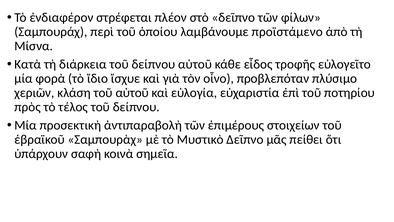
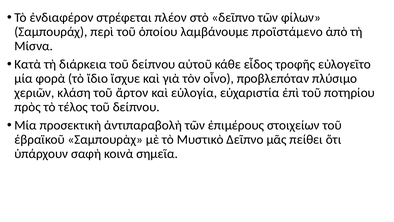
τοῦ αὐτοῦ: αὐτοῦ -> ἄρτον (132, 93)
